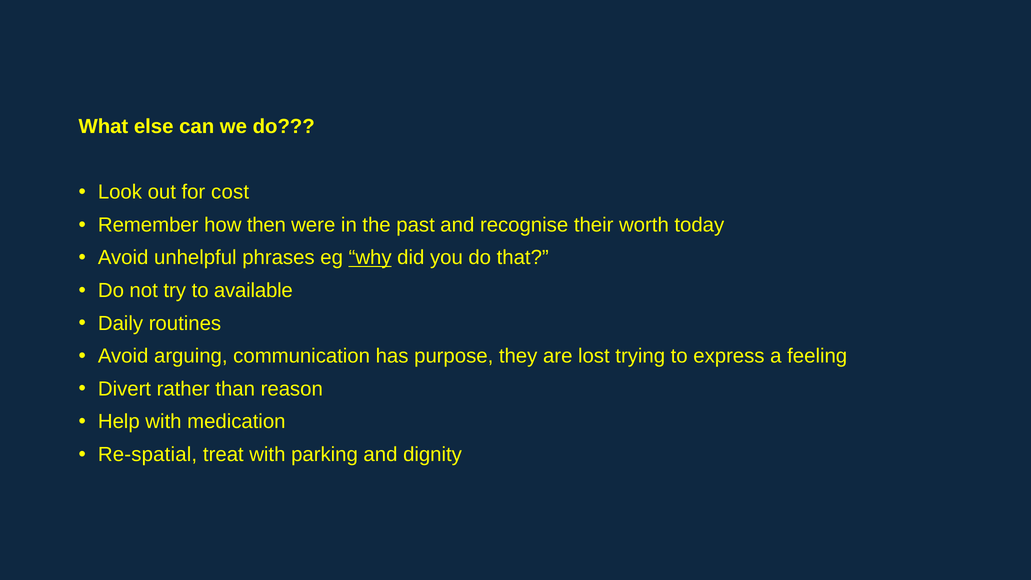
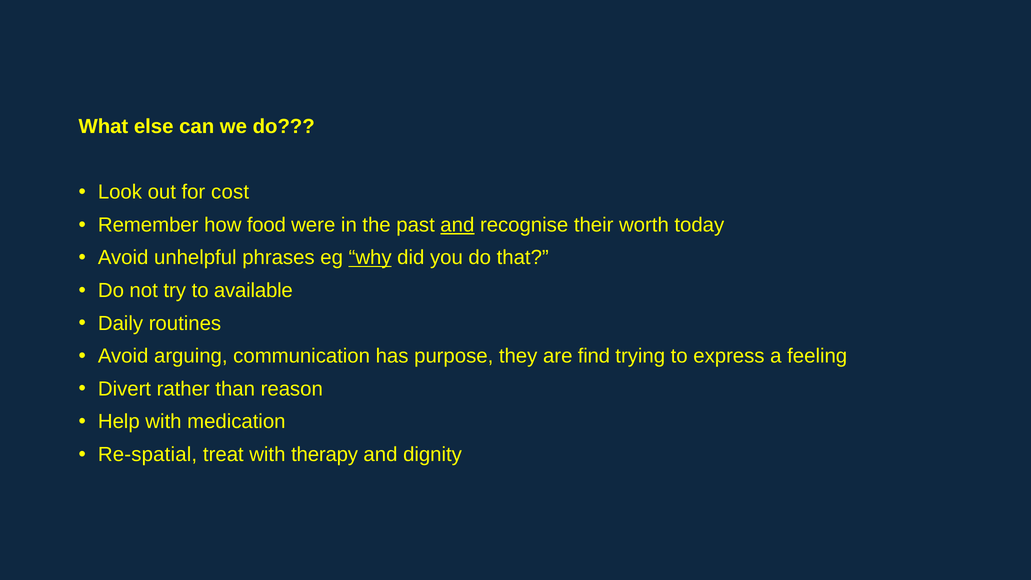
then: then -> food (266, 225)
and underline: none -> present (457, 225)
lost: lost -> find (594, 356)
parking: parking -> therapy (325, 454)
